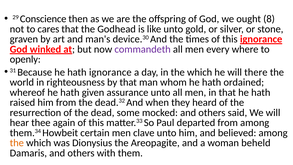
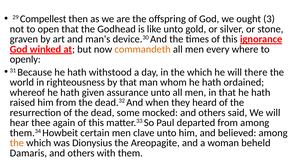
Conscience: Conscience -> Compellest (43, 19)
8: 8 -> 3 (269, 19)
cares: cares -> open (48, 29)
commandeth colour: purple -> orange (143, 49)
hath ignorance: ignorance -> withstood (110, 72)
